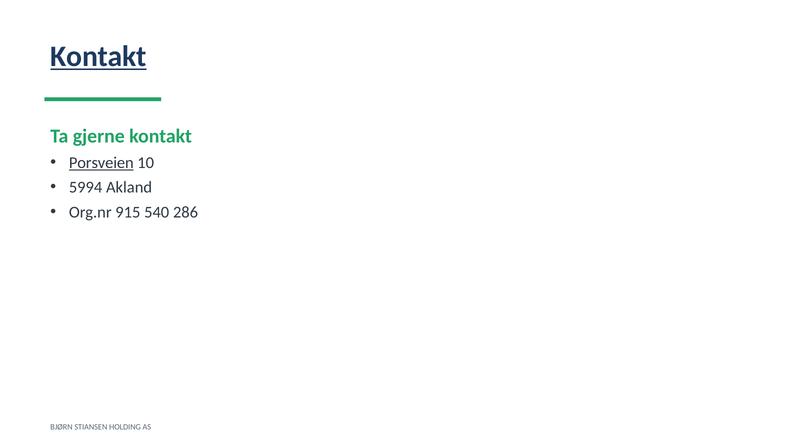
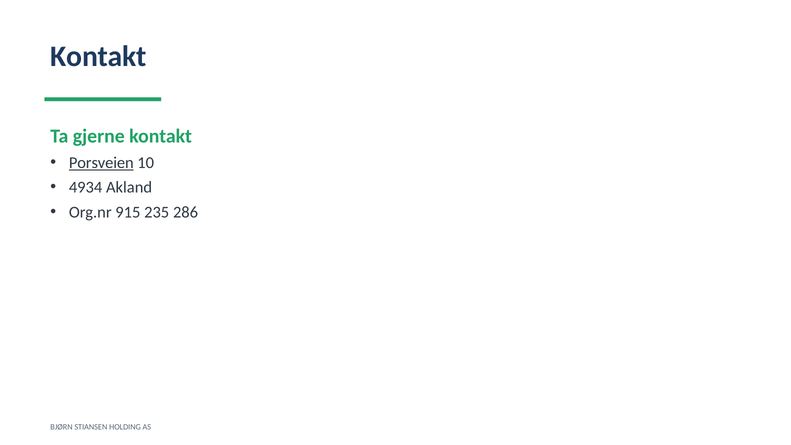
Kontakt underline: present -> none (99, 56)
5994: 5994 -> 4934 (86, 187)
540: 540 -> 235 (157, 212)
